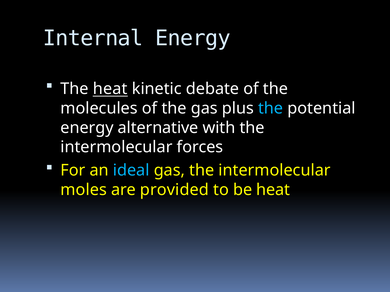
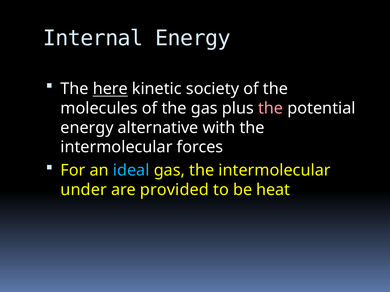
The heat: heat -> here (110, 89)
debate: debate -> society (213, 89)
the colour: light blue -> pink (271, 108)
moles: moles -> under (84, 190)
